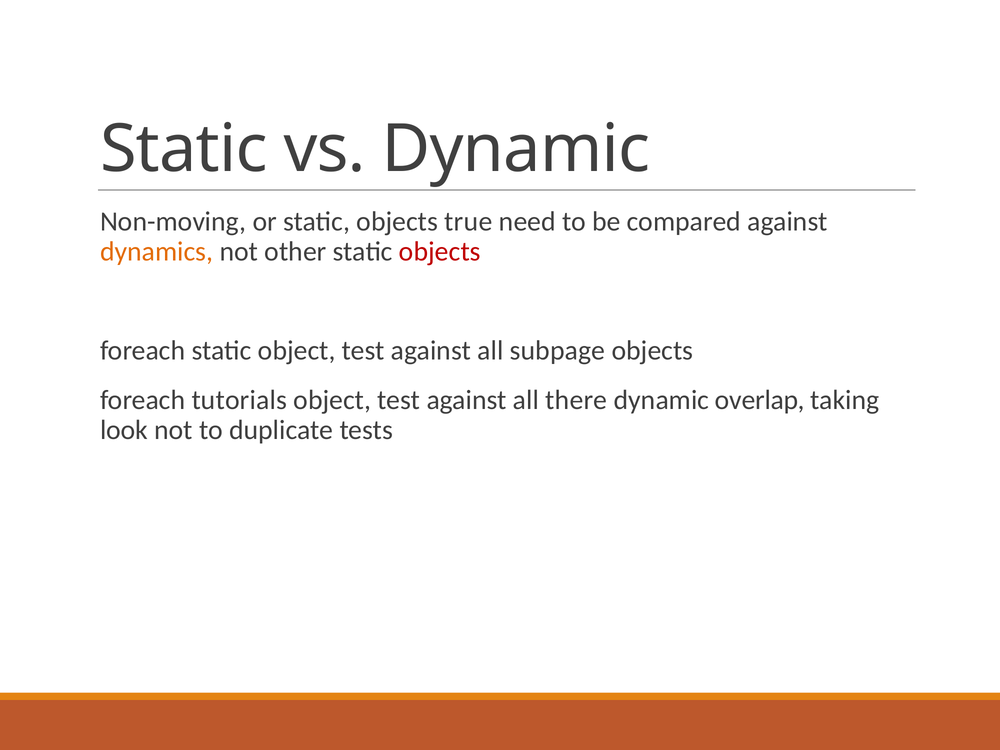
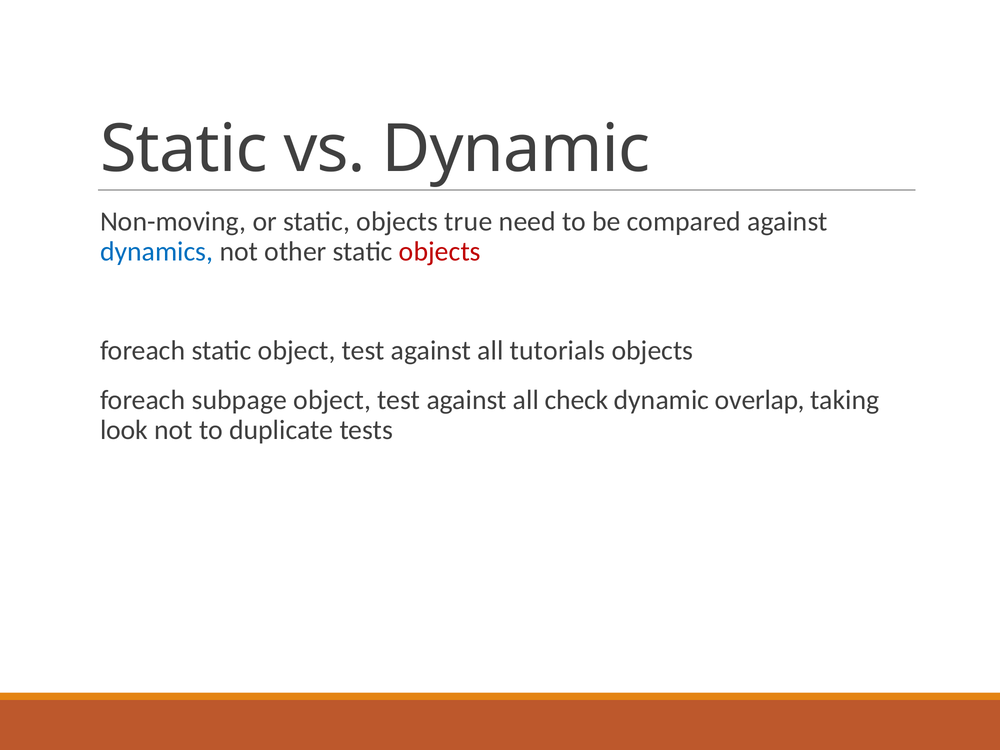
dynamics colour: orange -> blue (157, 252)
subpage: subpage -> tutorials (557, 351)
tutorials: tutorials -> subpage (239, 400)
there: there -> check (577, 400)
